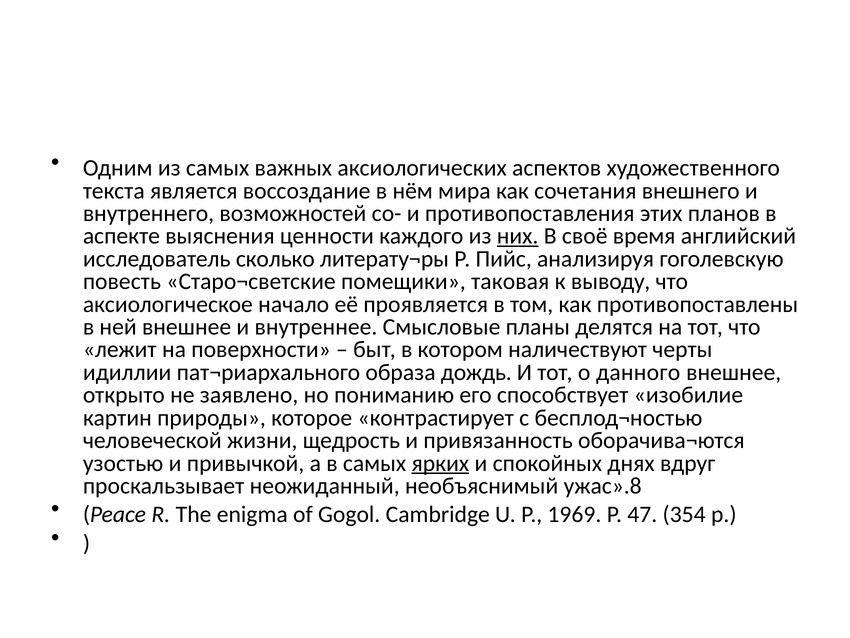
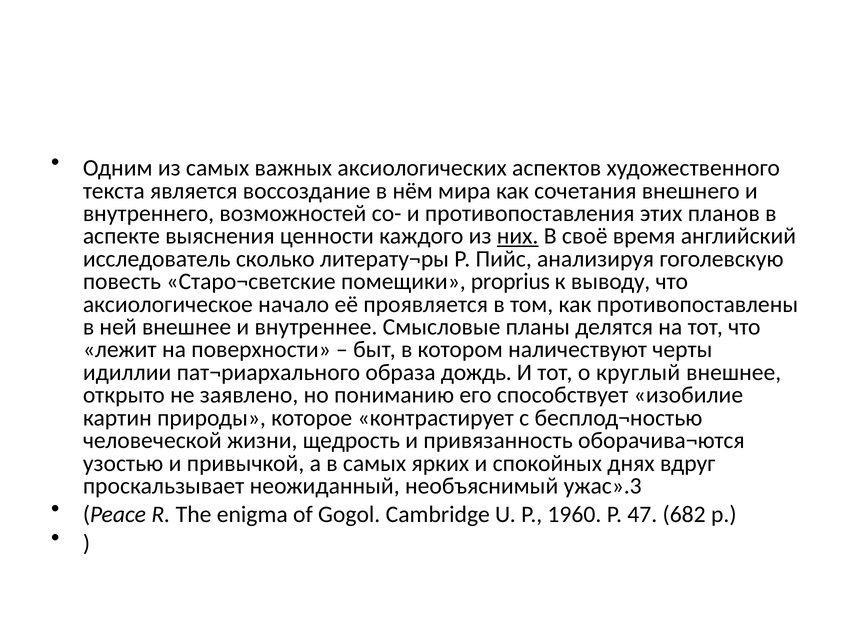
таковая: таковая -> proprius (510, 281)
данного: данного -> круглый (638, 372)
ярких underline: present -> none (440, 463)
ужас».8: ужас».8 -> ужас».3 (603, 486)
1969: 1969 -> 1960 (574, 514)
354: 354 -> 682 (684, 514)
